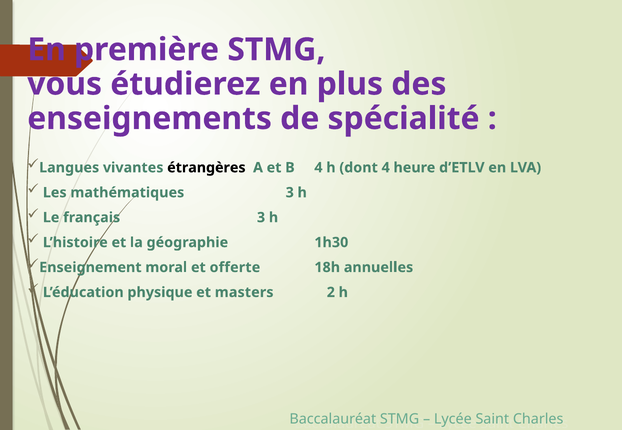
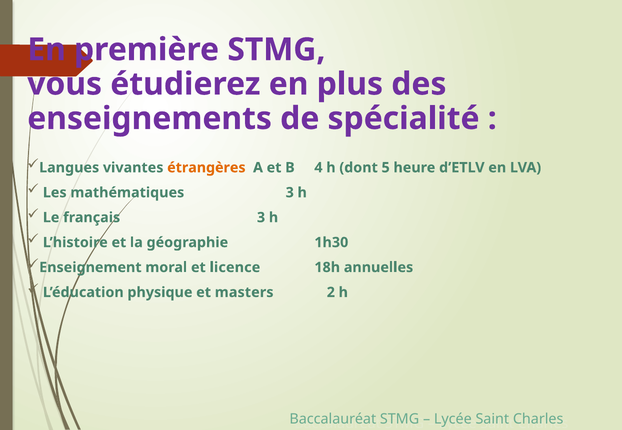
étrangères colour: black -> orange (206, 168)
dont 4: 4 -> 5 (386, 168)
offerte: offerte -> licence (235, 268)
